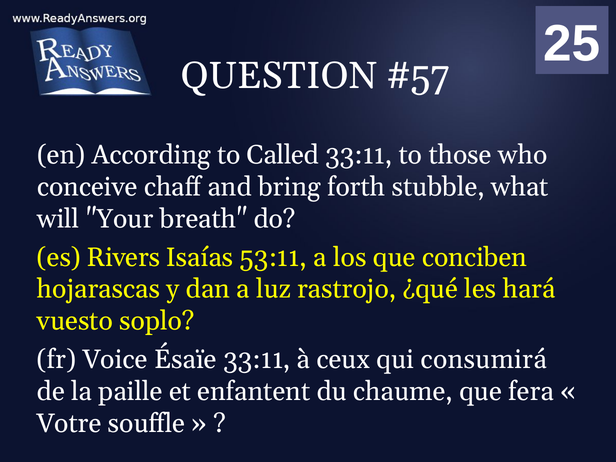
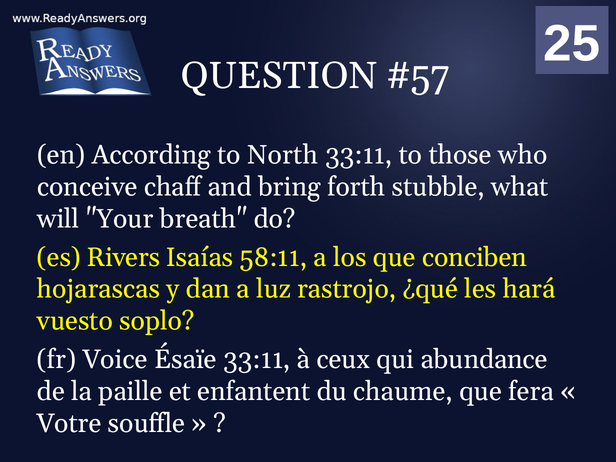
Called: Called -> North (283, 155)
53:11: 53:11 -> 58:11 (273, 257)
consumirá: consumirá -> abundance (484, 360)
